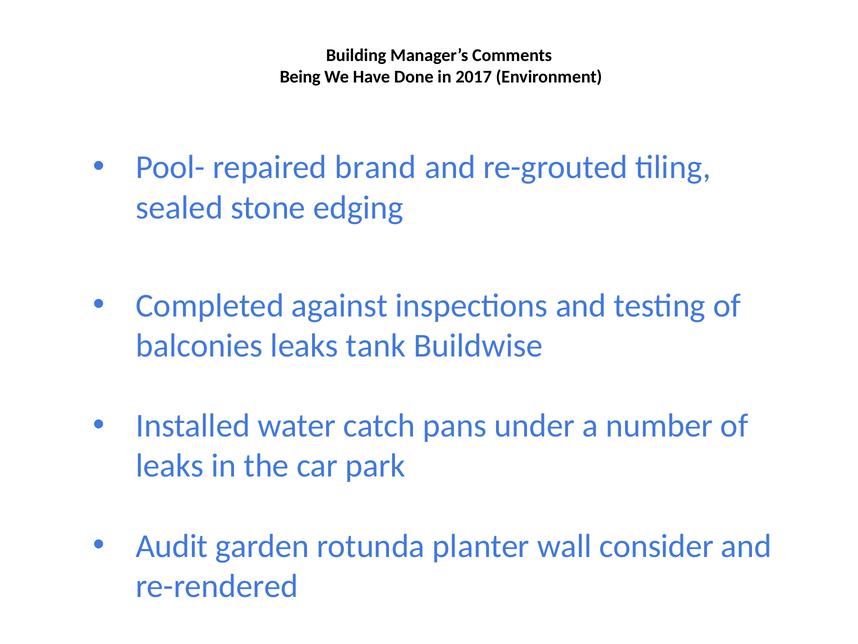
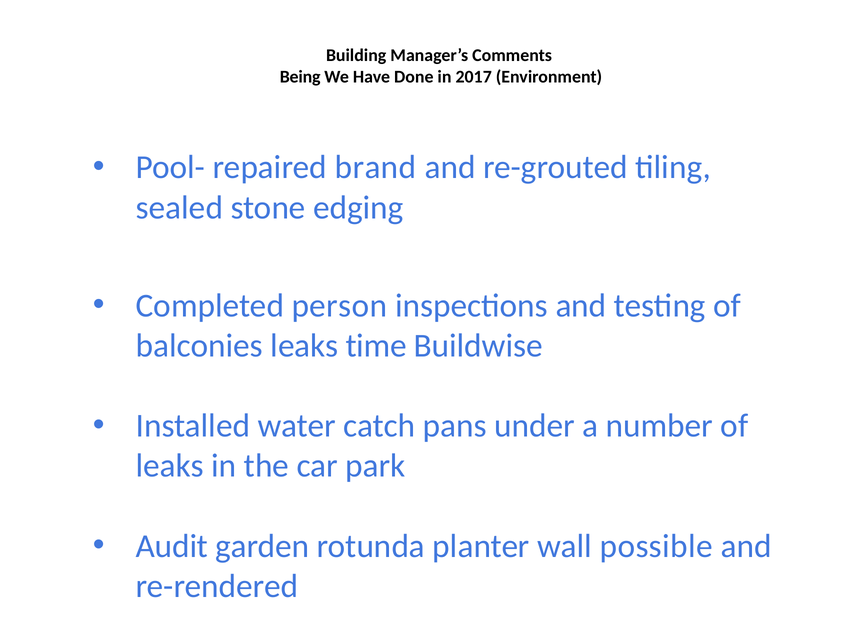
against: against -> person (339, 305)
tank: tank -> time (376, 345)
consider: consider -> possible (656, 546)
